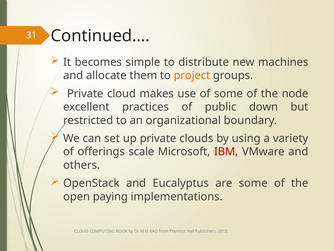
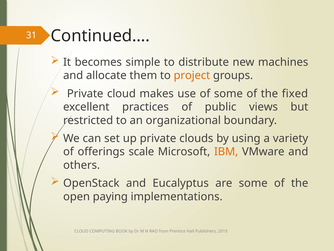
node: node -> fixed (295, 93)
down: down -> views (263, 107)
IBM colour: red -> orange (226, 151)
